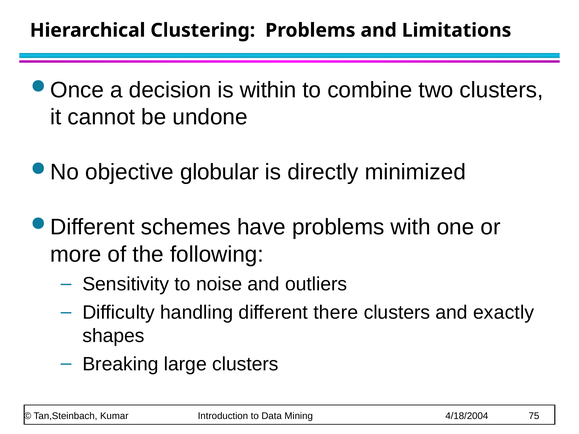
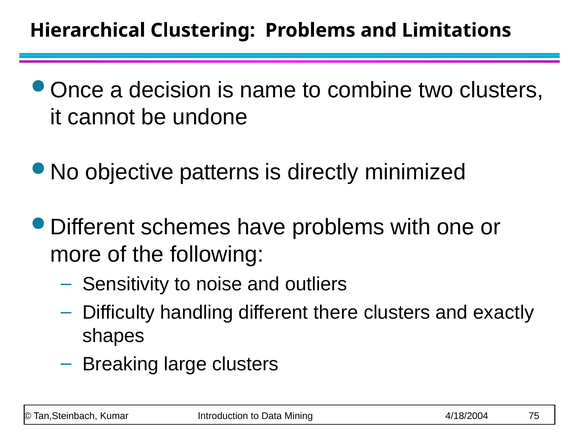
within: within -> name (268, 90)
globular: globular -> patterns (219, 172)
